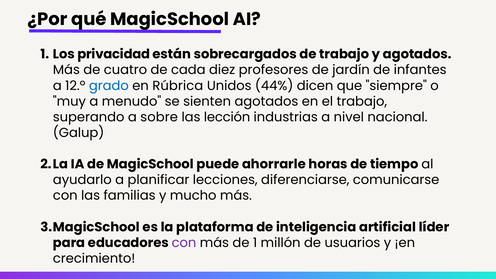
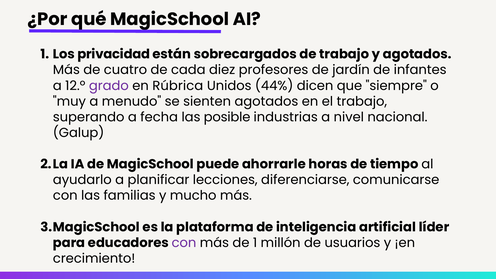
grado colour: blue -> purple (109, 86)
sobre: sobre -> fecha (159, 117)
lección: lección -> posible (227, 117)
